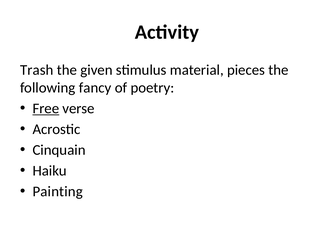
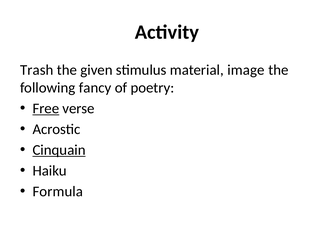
pieces: pieces -> image (246, 70)
Cinquain underline: none -> present (59, 150)
Painting: Painting -> Formula (58, 192)
